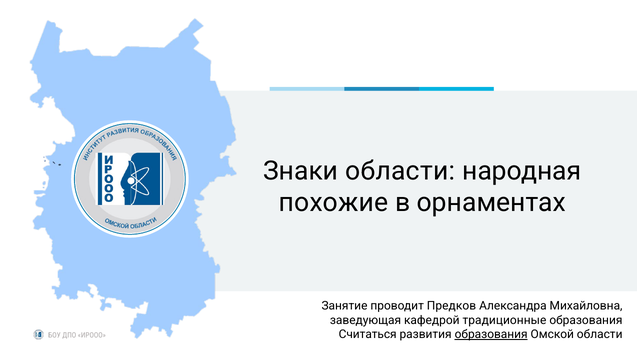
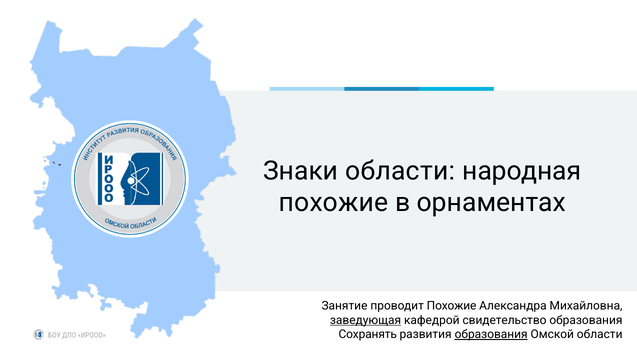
проводит Предков: Предков -> Похожие (452, 306)
заведующая underline: none -> present (365, 320)
традиционные: традиционные -> свидетельство (505, 320)
Считаться: Считаться -> Сохранять (368, 335)
